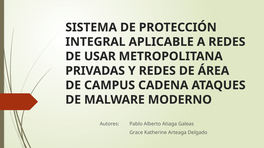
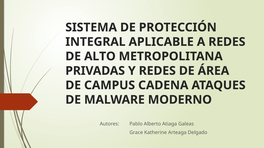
USAR: USAR -> ALTO (100, 56)
